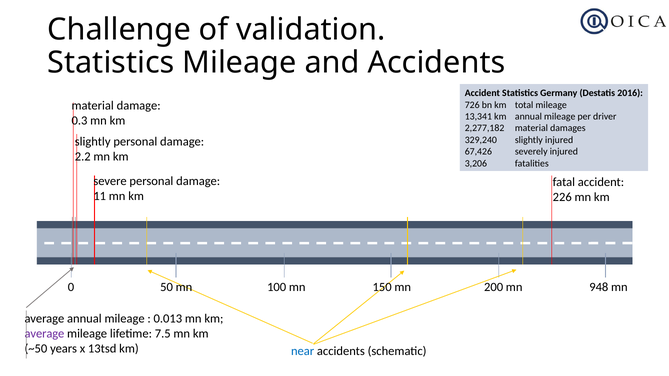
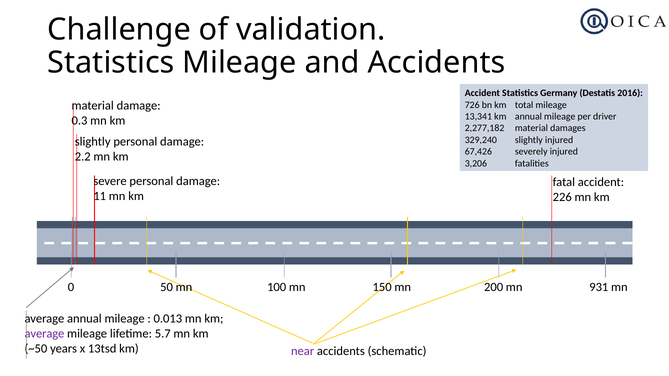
948: 948 -> 931 (599, 288)
7.5: 7.5 -> 5.7 (163, 334)
near colour: blue -> purple (303, 352)
